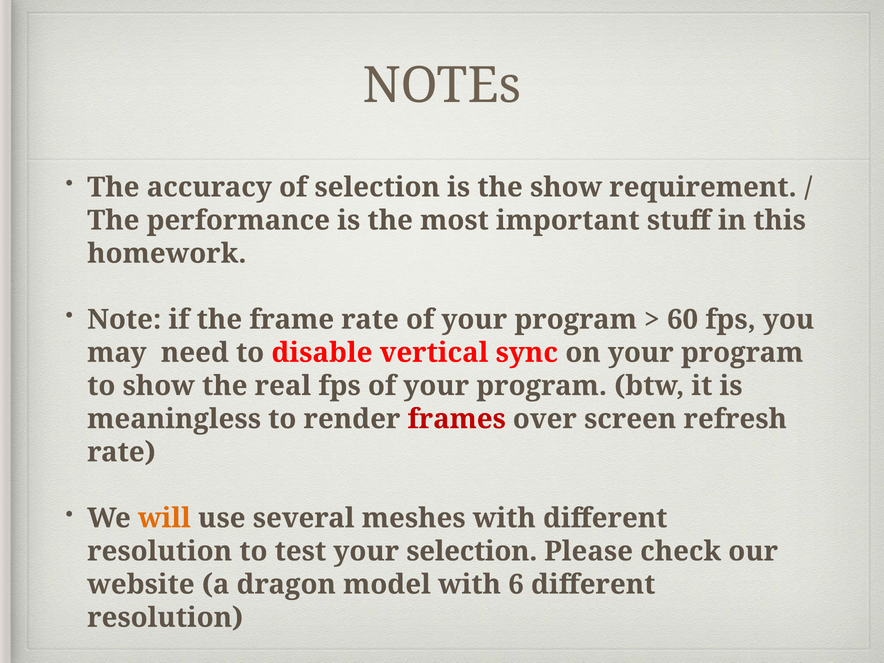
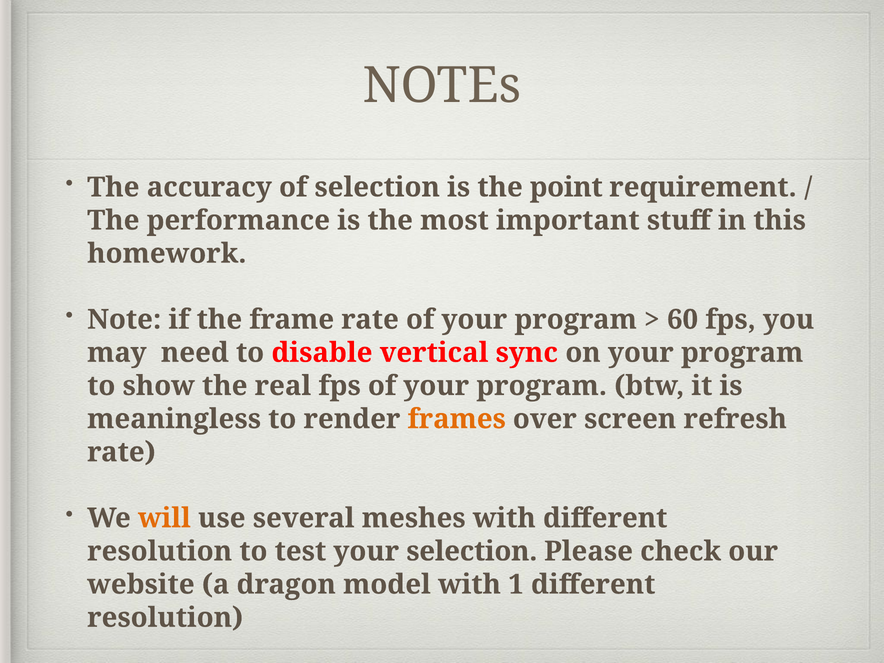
the show: show -> point (566, 187)
frames colour: red -> orange (457, 419)
6: 6 -> 1 (516, 585)
